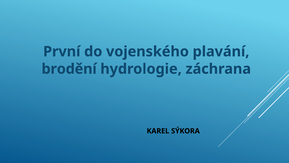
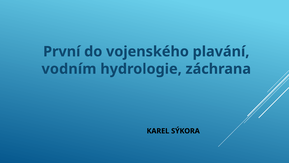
brodění: brodění -> vodním (69, 69)
